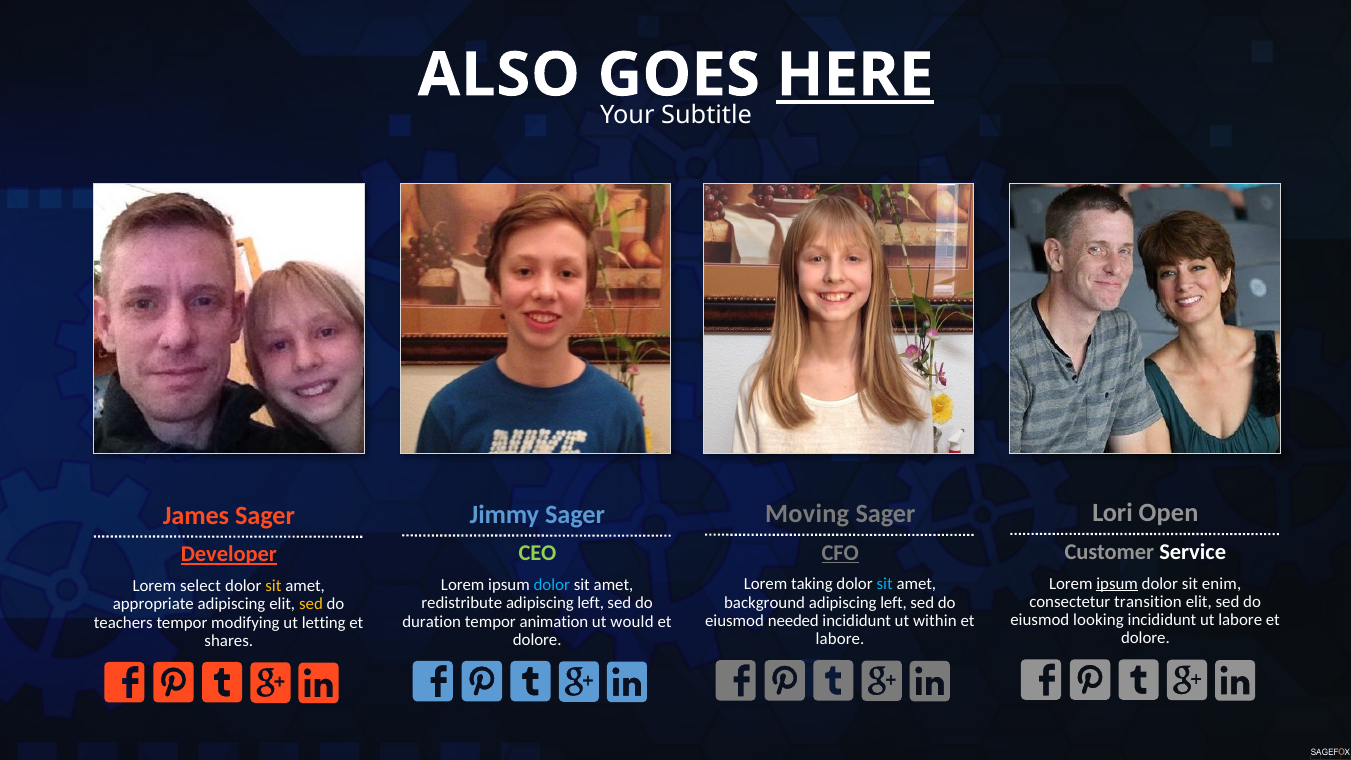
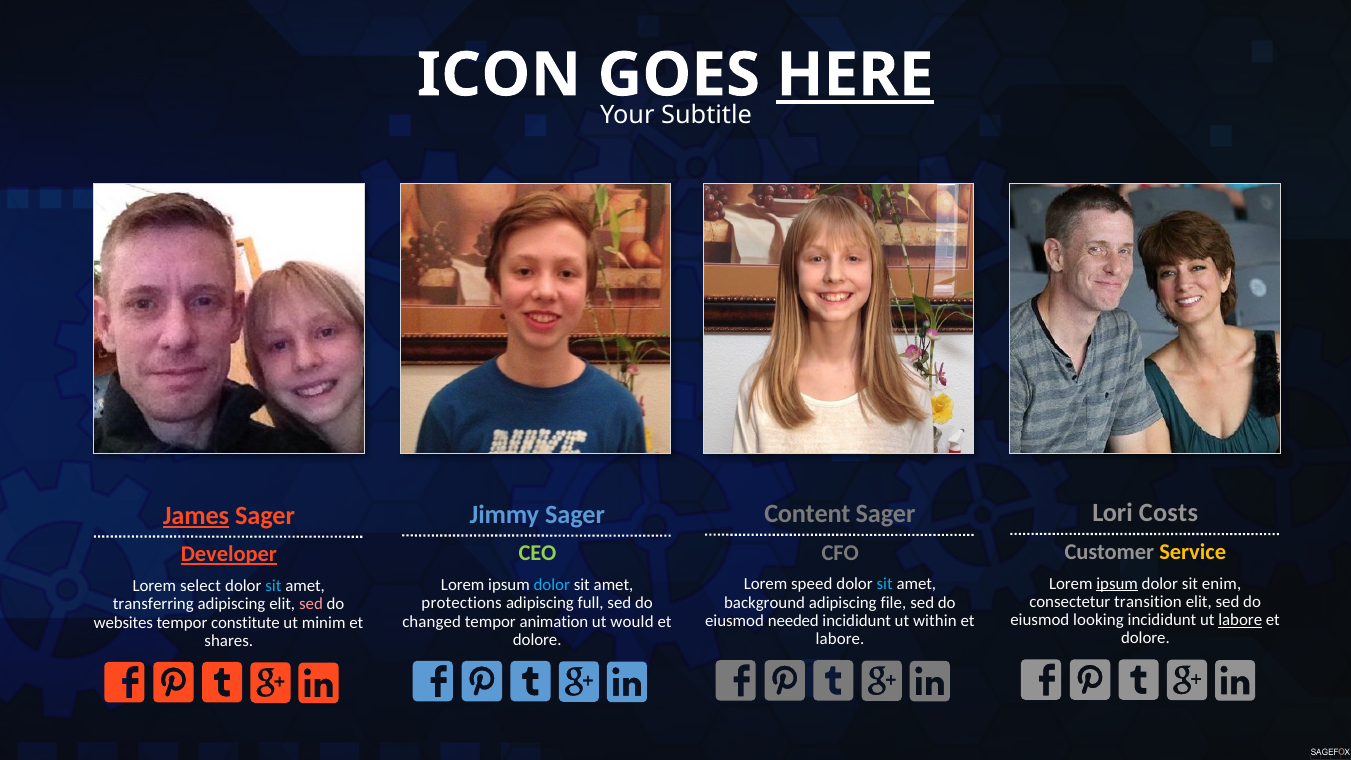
ALSO: ALSO -> ICON (499, 75)
Open: Open -> Costs (1168, 513)
Moving: Moving -> Content (807, 514)
James underline: none -> present (196, 516)
Service colour: white -> yellow (1193, 552)
CFO underline: present -> none (840, 553)
taking: taking -> speed (812, 584)
sit colour: yellow -> light blue (273, 586)
left: left -> file (893, 603)
redistribute: redistribute -> protections (462, 603)
left: left -> full (591, 603)
appropriate: appropriate -> transferring (153, 604)
sed colour: yellow -> pink (311, 604)
labore underline: none -> present (1240, 620)
duration: duration -> changed (432, 622)
teachers: teachers -> websites (123, 623)
modifying: modifying -> constitute (245, 623)
letting: letting -> minim (324, 623)
